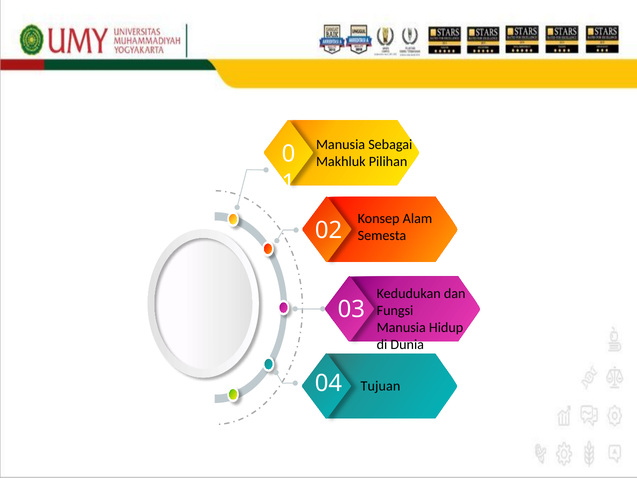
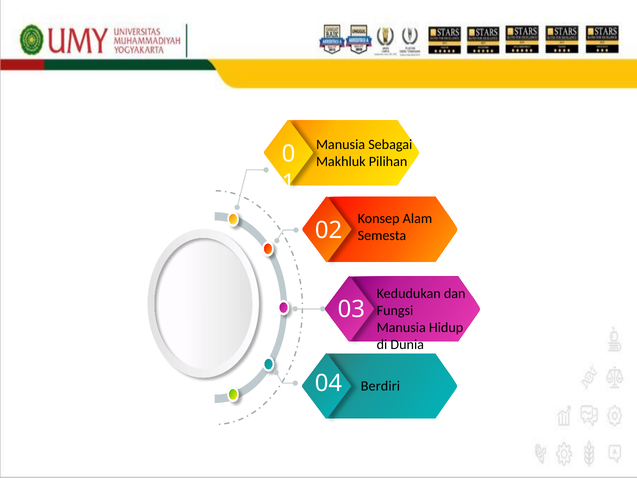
Tujuan: Tujuan -> Berdiri (380, 386)
